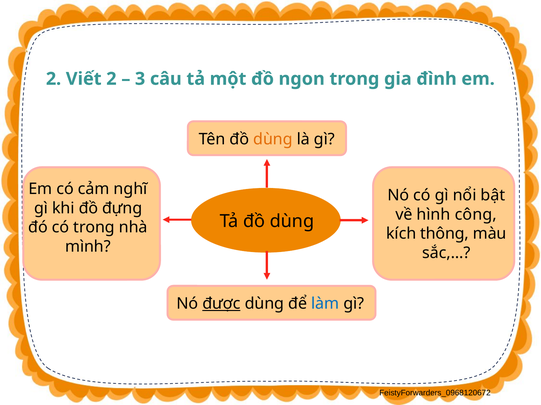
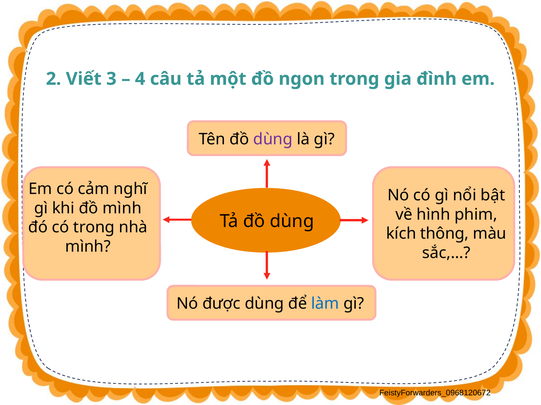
Viết 2: 2 -> 3 (111, 79)
3: 3 -> 4 (140, 79)
dùng colour: orange -> purple (273, 140)
đồ đựng: đựng -> mình (122, 209)
công: công -> phim (476, 215)
được underline: present -> none (221, 304)
